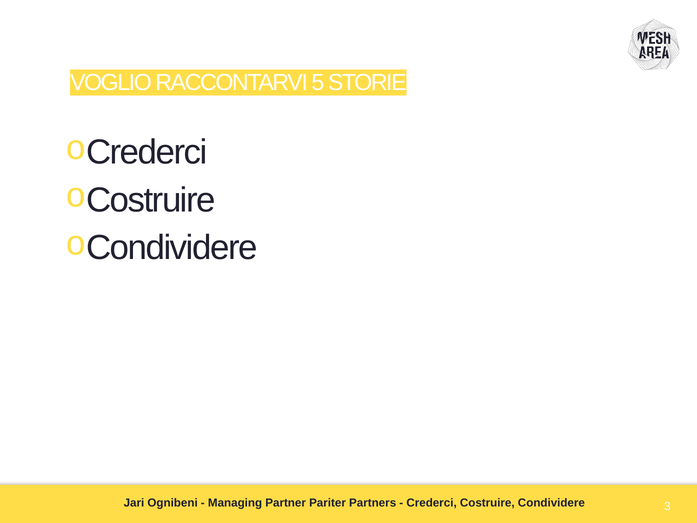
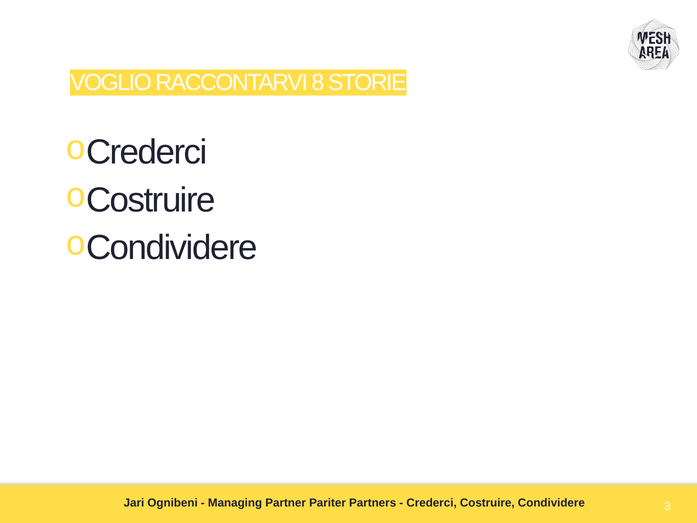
5: 5 -> 8 (318, 83)
